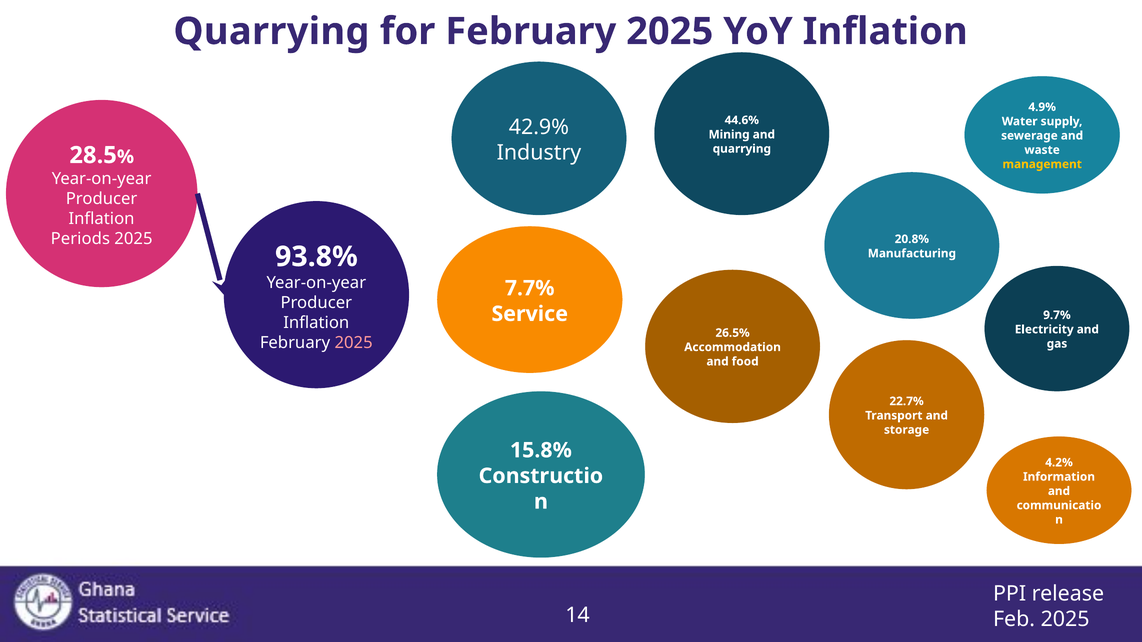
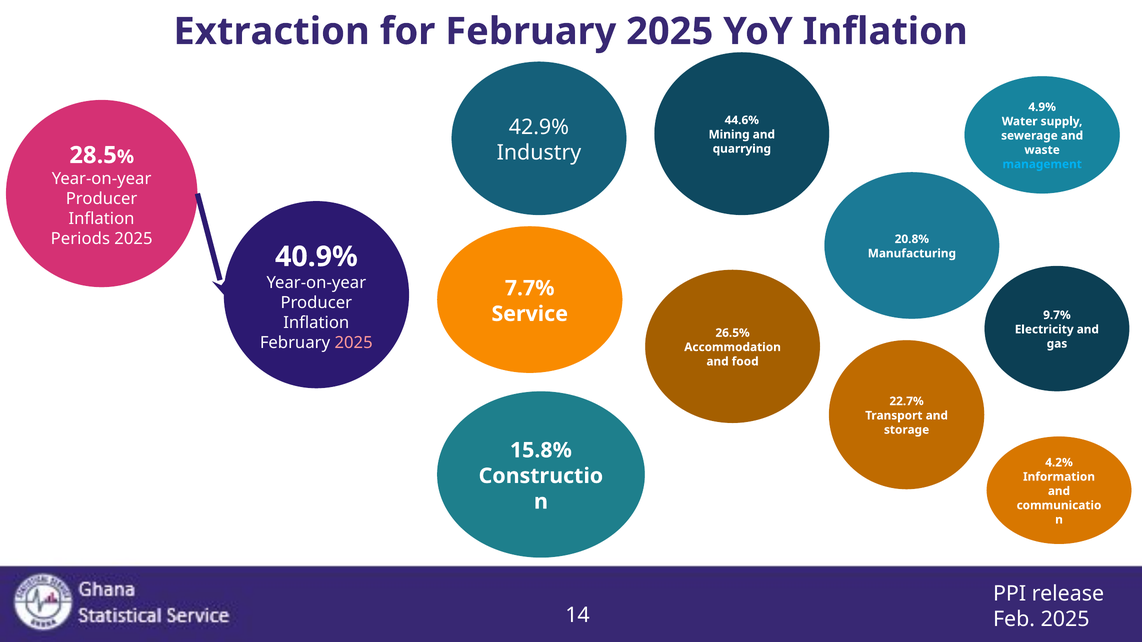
Quarrying: Quarrying -> Extraction (272, 32)
management colour: yellow -> light blue (1042, 164)
93.8%: 93.8% -> 40.9% (316, 257)
